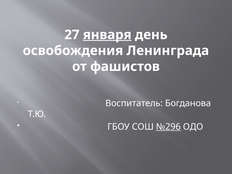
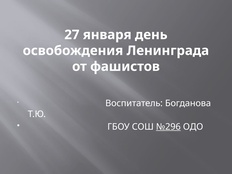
января underline: present -> none (107, 35)
